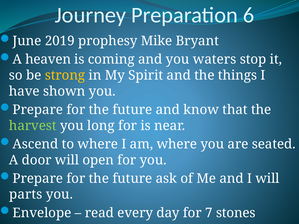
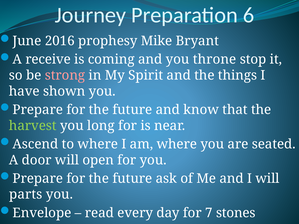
2019: 2019 -> 2016 (60, 41)
heaven: heaven -> receive (48, 59)
waters: waters -> throne (215, 59)
strong colour: yellow -> pink (65, 75)
